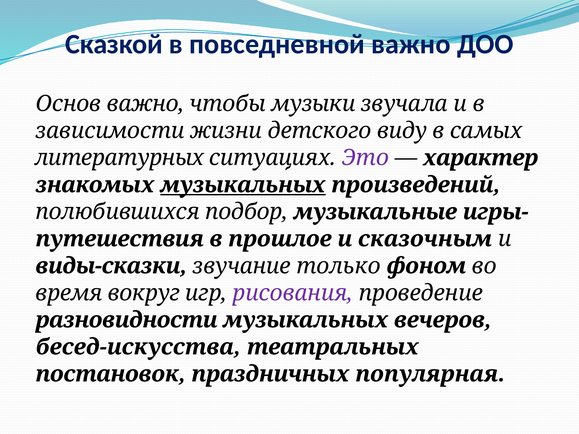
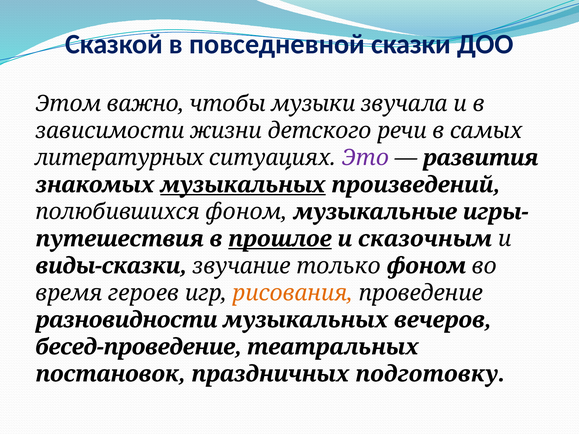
повседневной важно: важно -> сказки (411, 44)
Основ: Основ -> Этом (68, 104)
виду: виду -> речи (402, 131)
характер: характер -> развития (481, 158)
полюбившихся подбор: подбор -> фоном (246, 212)
прошлое underline: none -> present (280, 239)
вокруг: вокруг -> героев (144, 293)
рисования colour: purple -> orange (293, 293)
бесед-искусства: бесед-искусства -> бесед-проведение (139, 347)
популярная: популярная -> подготовку (430, 374)
